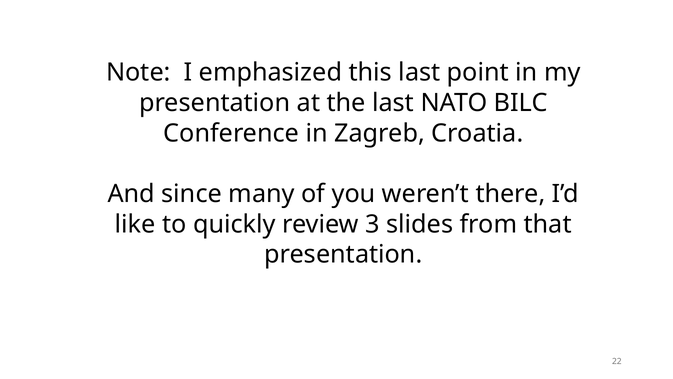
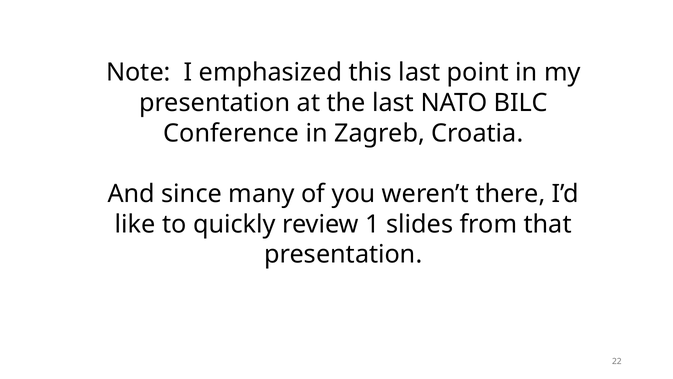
3: 3 -> 1 (372, 224)
